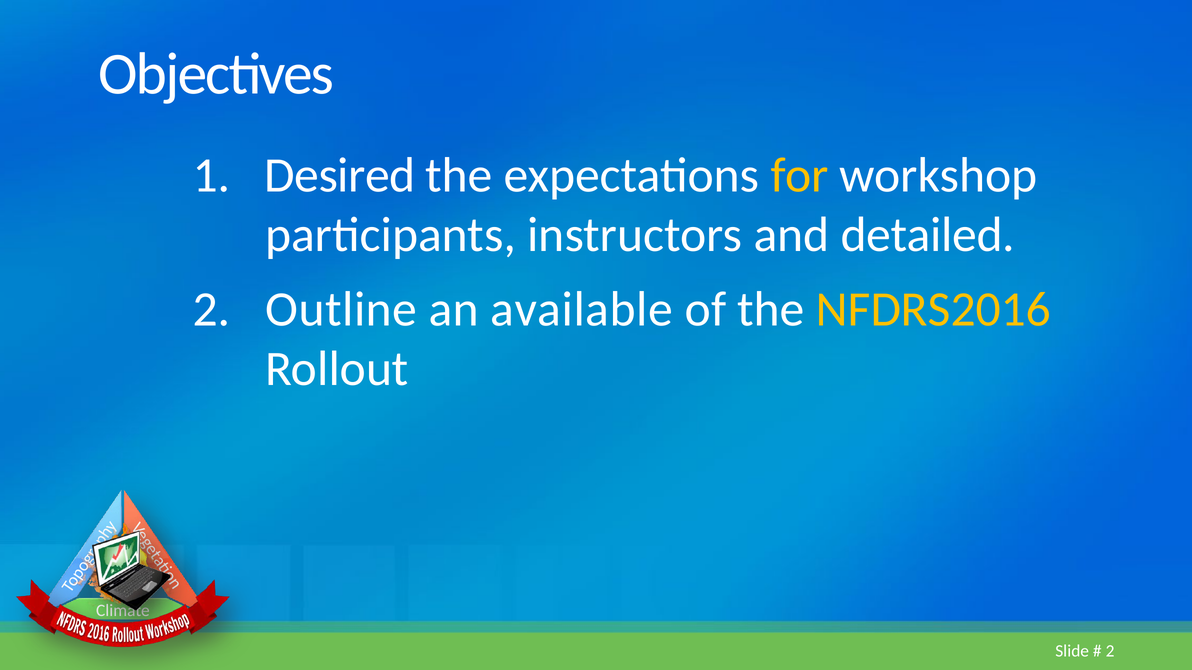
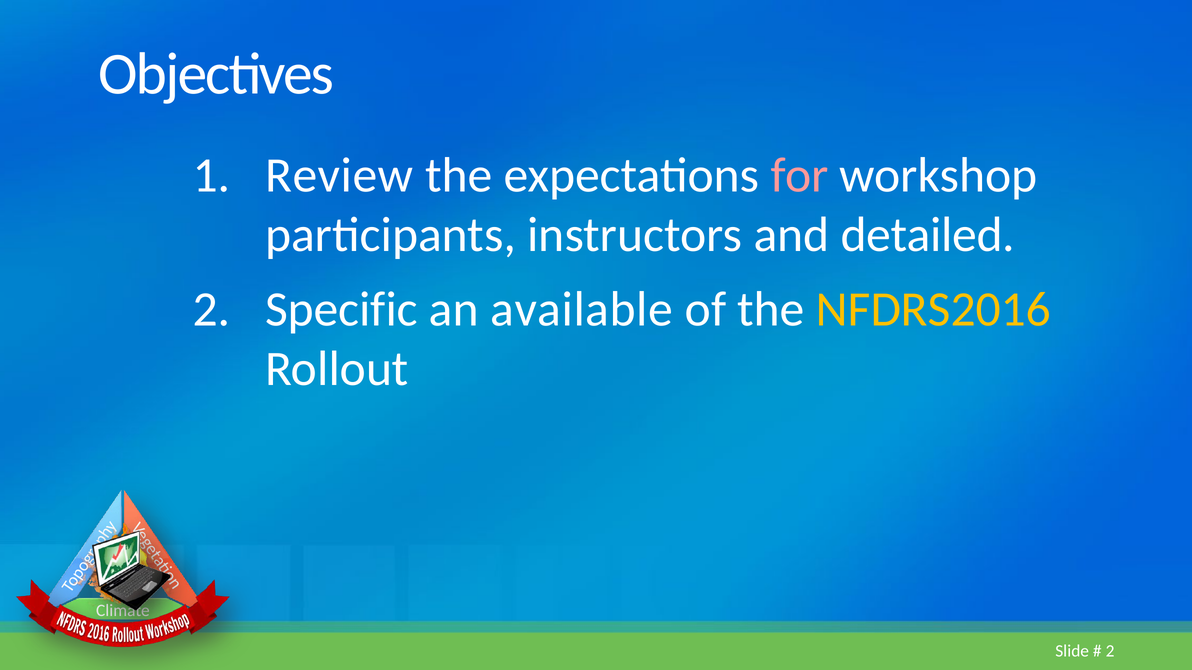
Desired: Desired -> Review (339, 176)
for colour: yellow -> pink (800, 176)
Outline: Outline -> Specific (341, 310)
